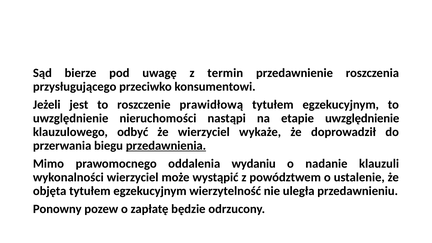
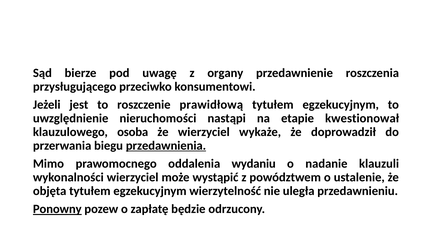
termin: termin -> organy (225, 73)
etapie uwzględnienie: uwzględnienie -> kwestionował (362, 118)
odbyć: odbyć -> osoba (133, 132)
Ponowny underline: none -> present (57, 209)
